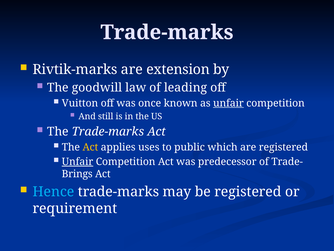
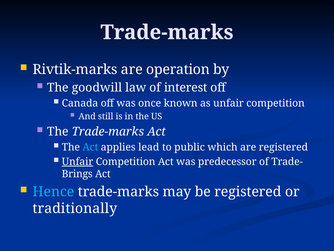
extension: extension -> operation (178, 69)
leading: leading -> interest (186, 88)
Vuitton: Vuitton -> Canada (80, 103)
unfair underline: present -> none (228, 103)
Act colour: yellow -> light blue (90, 147)
uses: uses -> lead (149, 147)
requirement: requirement -> traditionally (75, 208)
